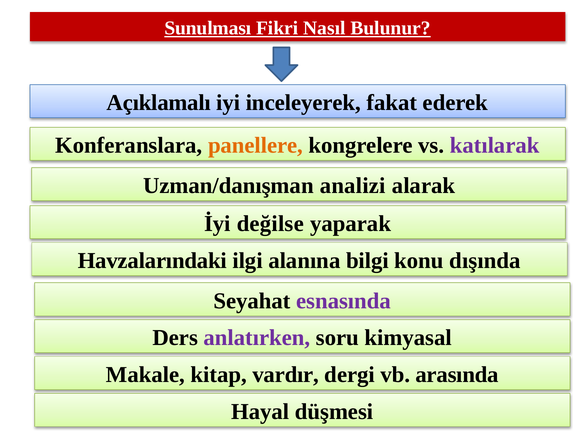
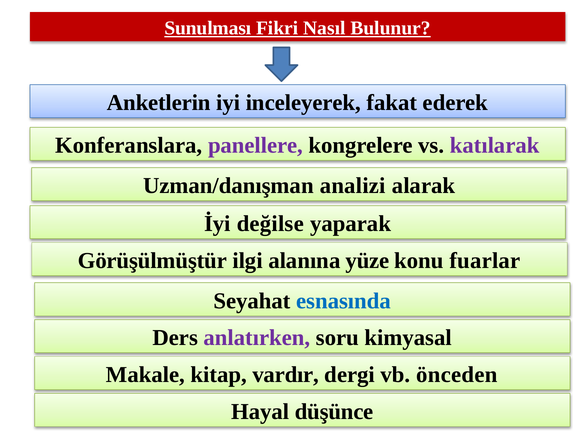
Açıklamalı: Açıklamalı -> Anketlerin (159, 103)
panellere colour: orange -> purple (256, 146)
Havzalarındaki: Havzalarındaki -> Görüşülmüştür (152, 261)
bilgi: bilgi -> yüze (367, 261)
dışında: dışında -> fuarlar (485, 261)
esnasında colour: purple -> blue (344, 301)
arasında: arasında -> önceden (457, 375)
düşmesi: düşmesi -> düşünce (334, 412)
